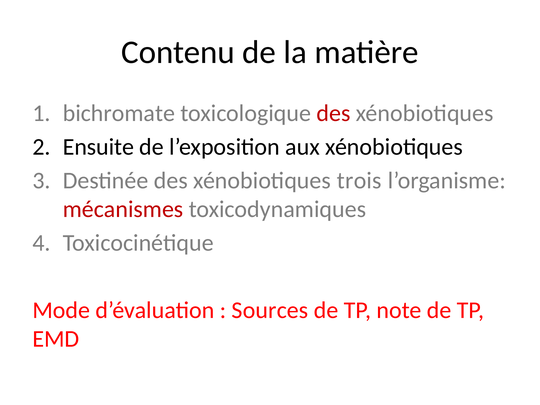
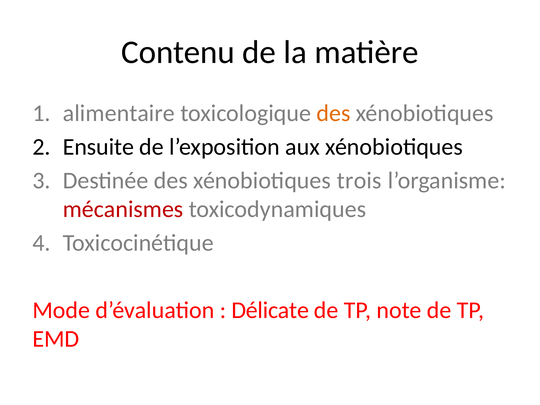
bichromate: bichromate -> alimentaire (119, 113)
des colour: red -> orange (333, 113)
Sources: Sources -> Délicate (270, 310)
